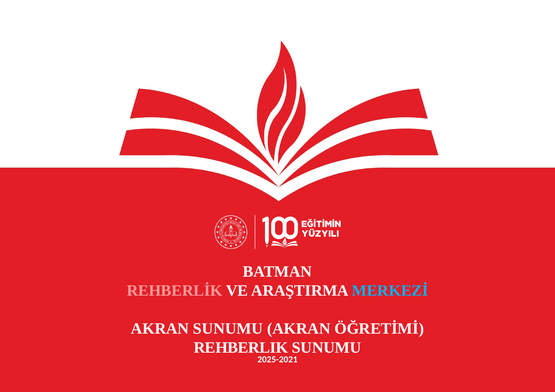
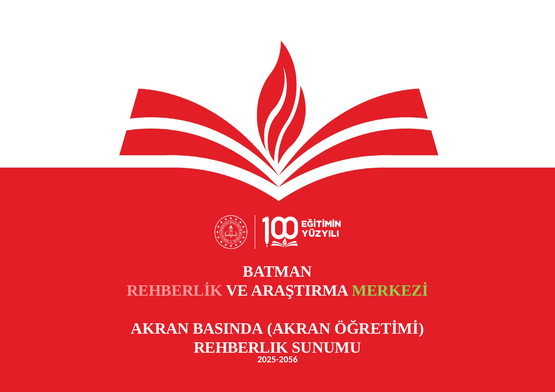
MERKEZİ colour: light blue -> light green (390, 291)
AKRAN SUNUMU: SUNUMU -> BASINDA (228, 329)
2025-2021: 2025-2021 -> 2025-2056 (277, 360)
